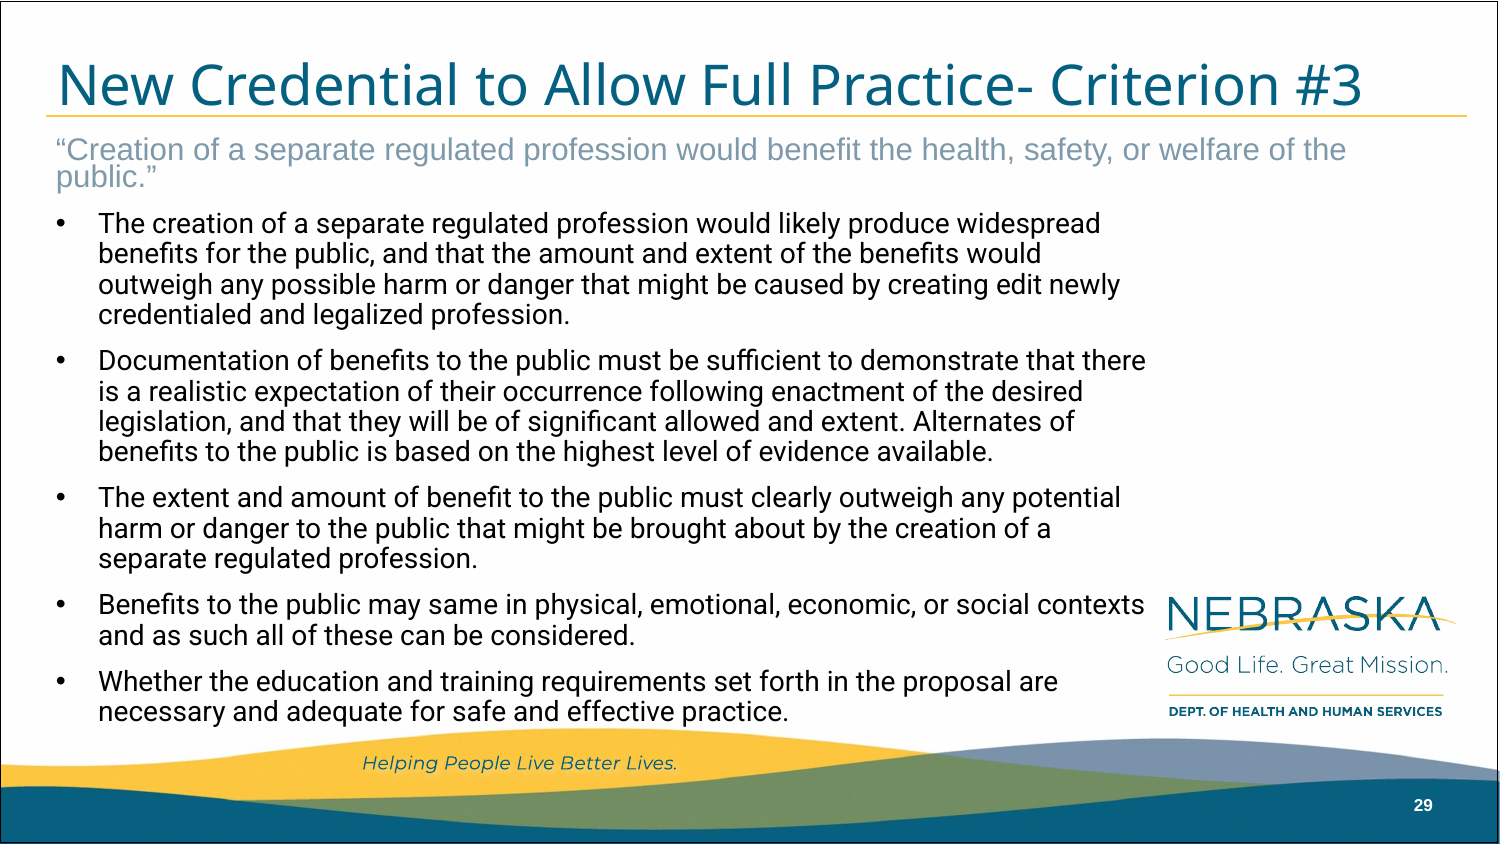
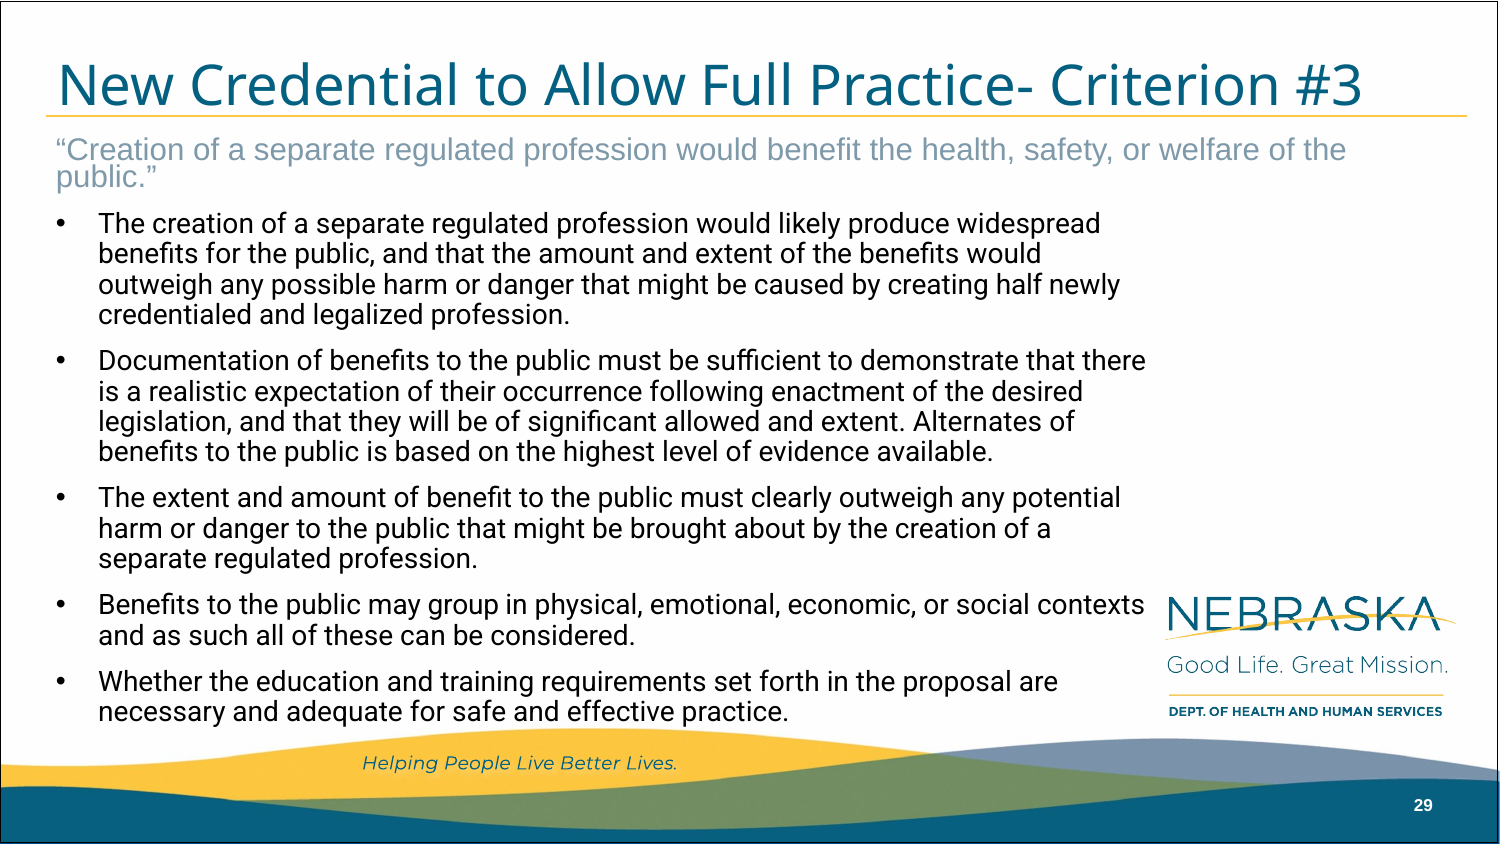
edit: edit -> half (1019, 285)
same: same -> group (463, 605)
